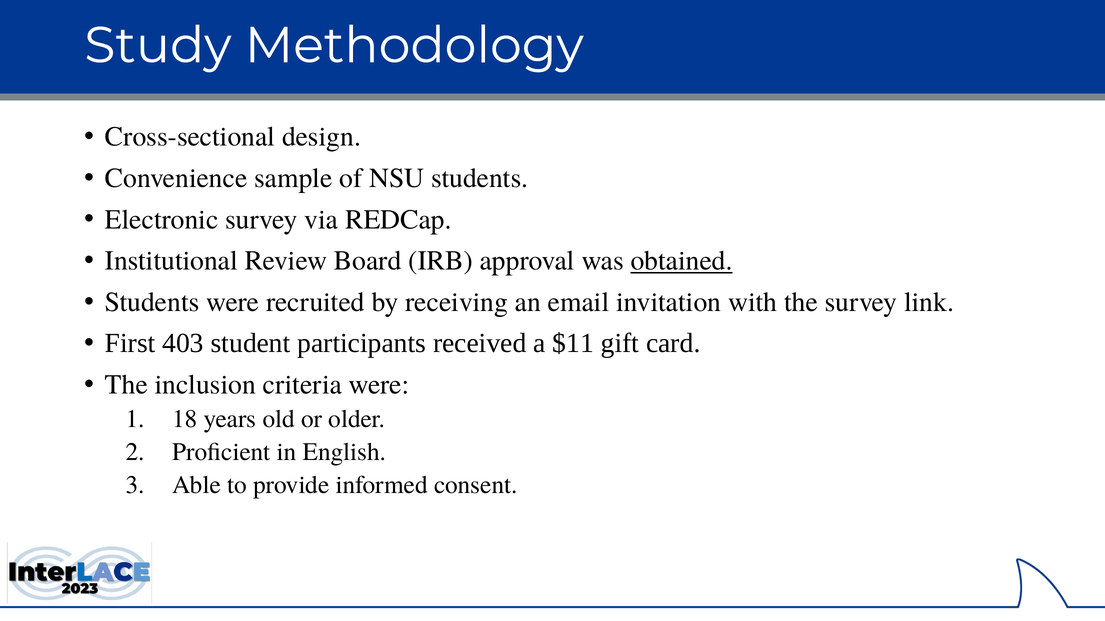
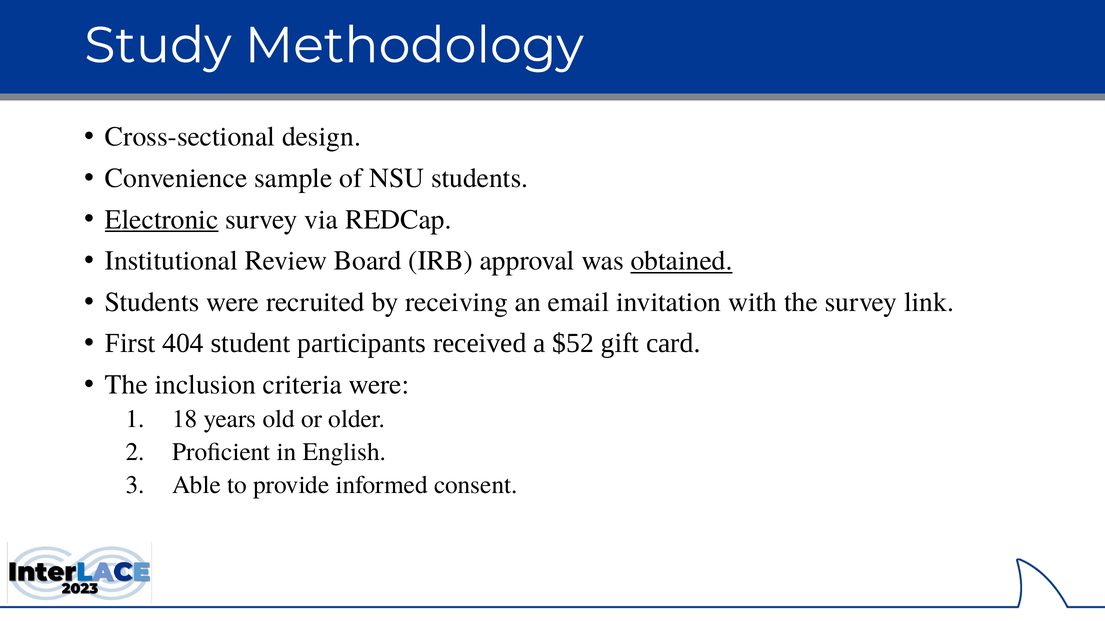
Electronic underline: none -> present (162, 220)
403: 403 -> 404 (183, 344)
$11: $11 -> $52 (573, 344)
